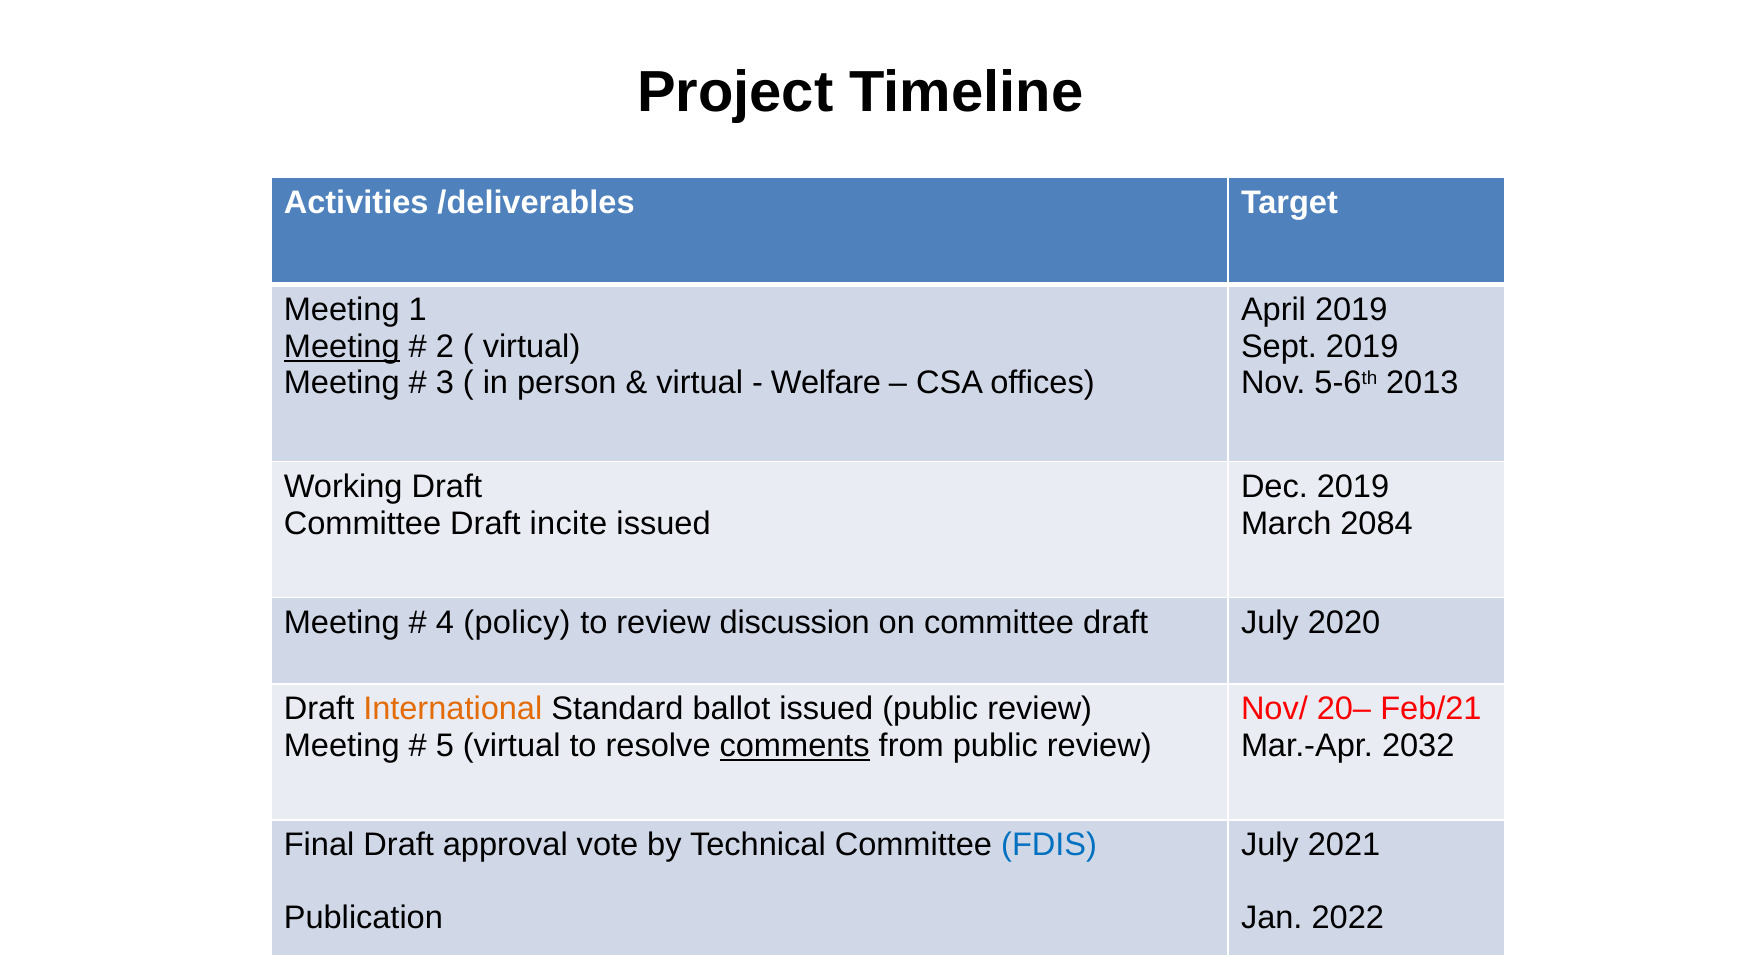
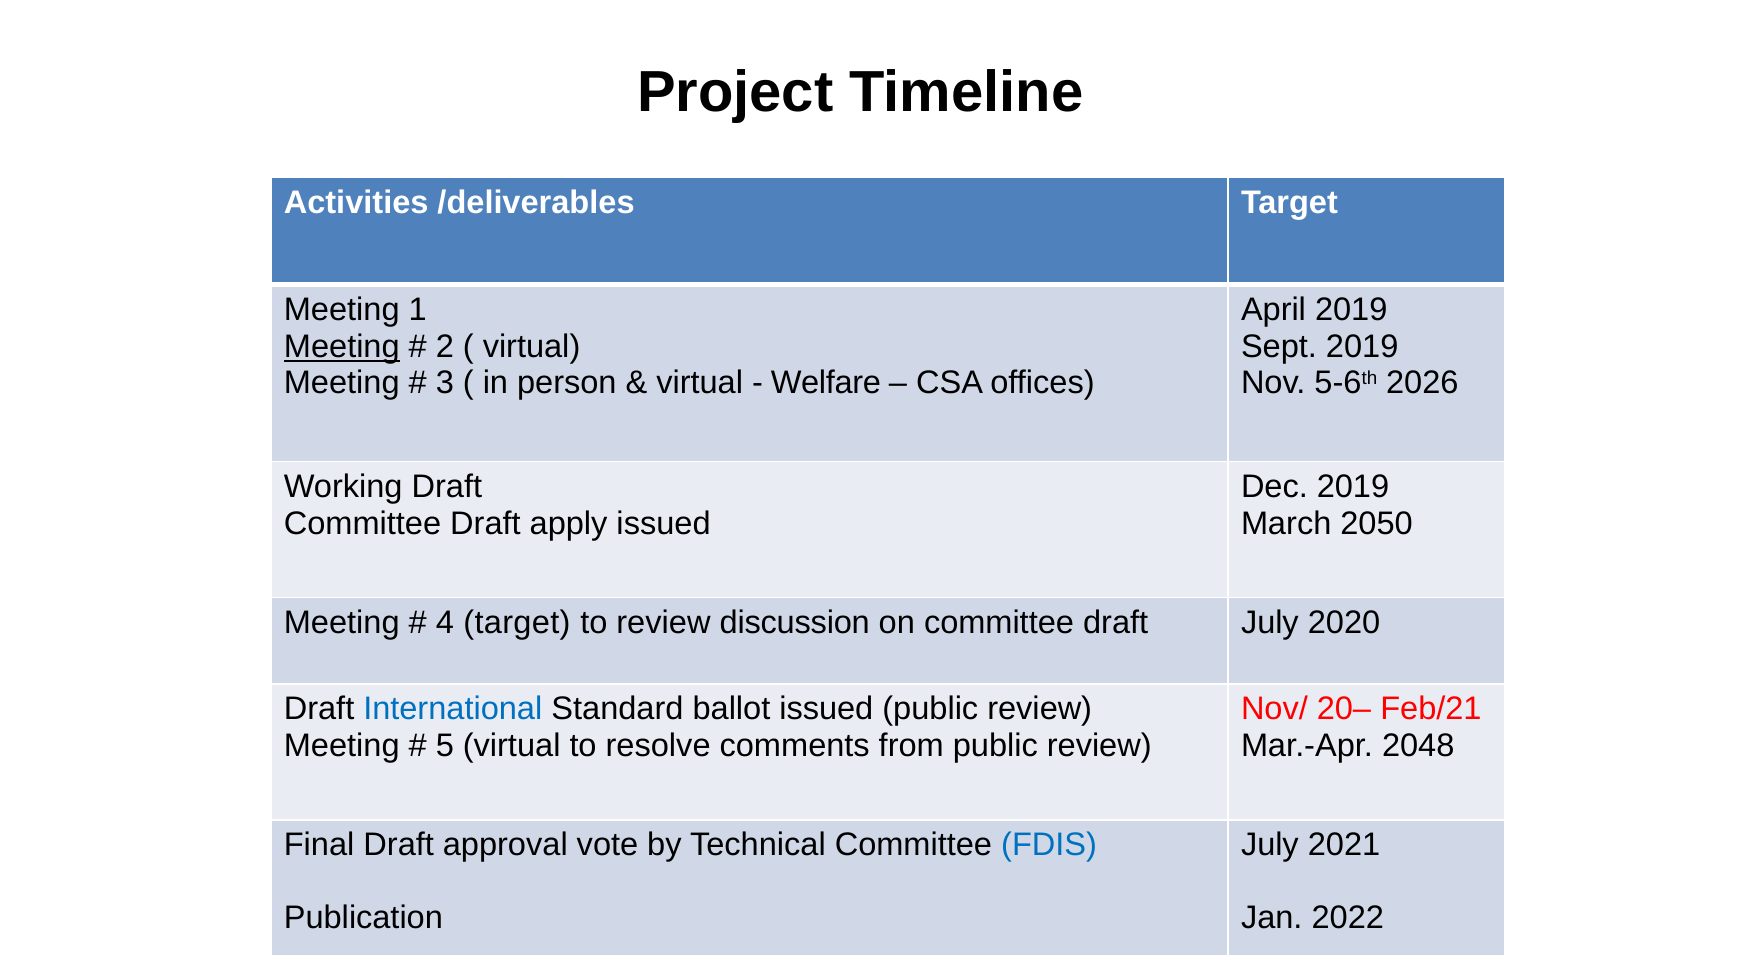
2013: 2013 -> 2026 (1422, 383)
incite: incite -> apply (569, 523)
2084: 2084 -> 2050 (1377, 523)
4 policy: policy -> target (517, 623)
International colour: orange -> blue (453, 709)
comments underline: present -> none (795, 746)
2032: 2032 -> 2048 (1418, 746)
